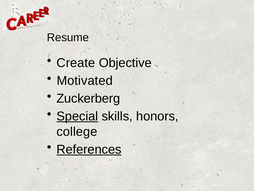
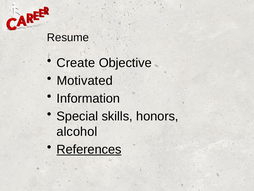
Zuckerberg: Zuckerberg -> Information (88, 98)
Special underline: present -> none (77, 116)
college: college -> alcohol (77, 131)
